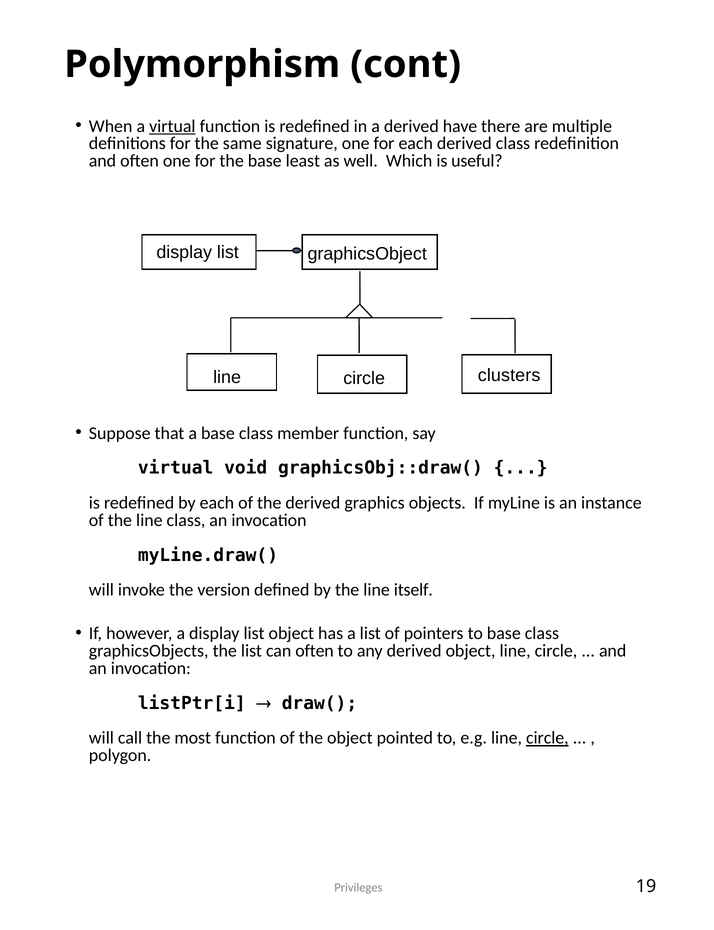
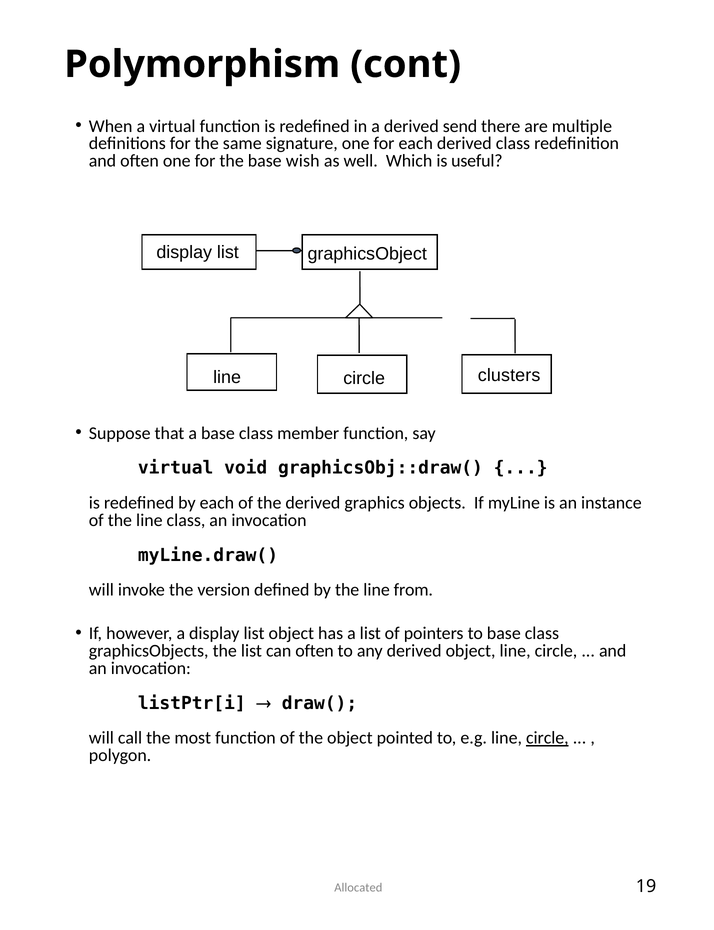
virtual underline: present -> none (172, 126)
have: have -> send (460, 126)
least: least -> wish (303, 161)
itself: itself -> from (413, 589)
Privileges: Privileges -> Allocated (358, 887)
